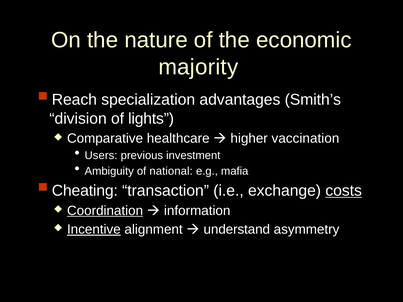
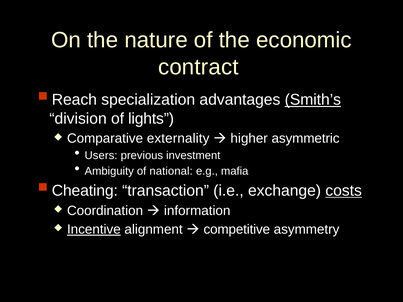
majority: majority -> contract (198, 67)
Smith’s underline: none -> present (313, 100)
healthcare: healthcare -> externality (178, 139)
vaccination: vaccination -> asymmetric (306, 139)
Coordination underline: present -> none (105, 211)
understand: understand -> competitive (237, 230)
